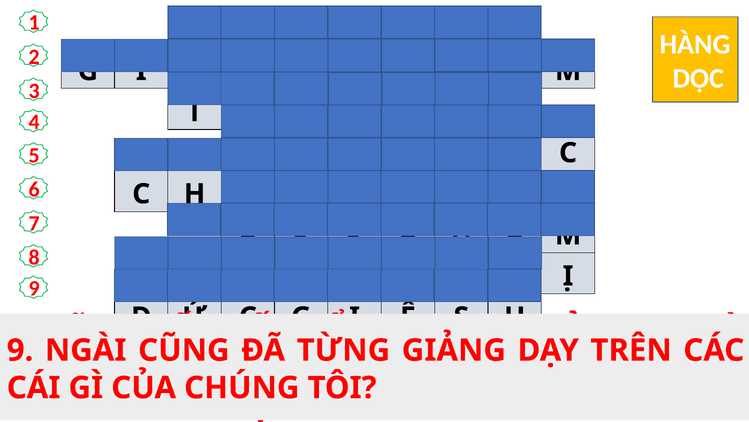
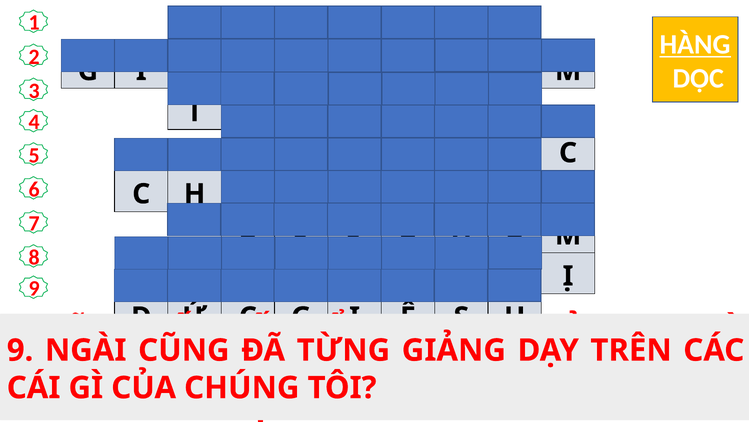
HÀNG underline: none -> present (695, 44)
